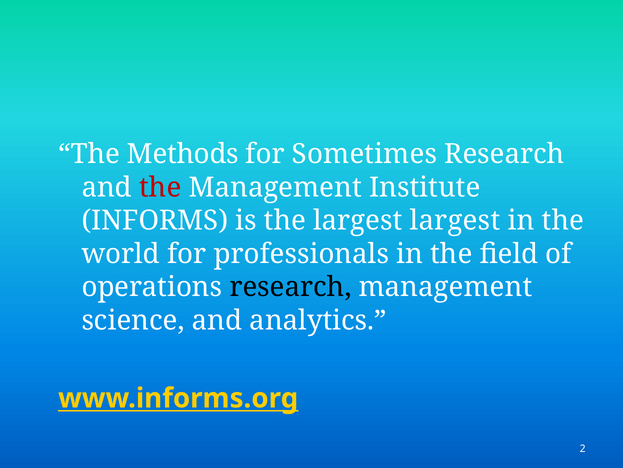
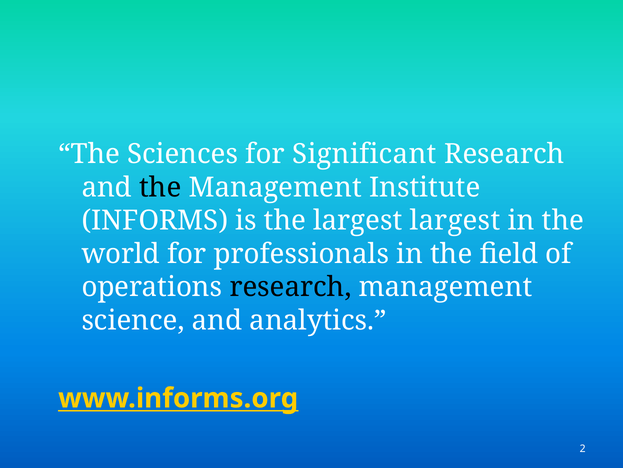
Methods: Methods -> Sciences (183, 154)
Sometimes: Sometimes -> Significant (364, 154)
the colour: red -> black (160, 187)
